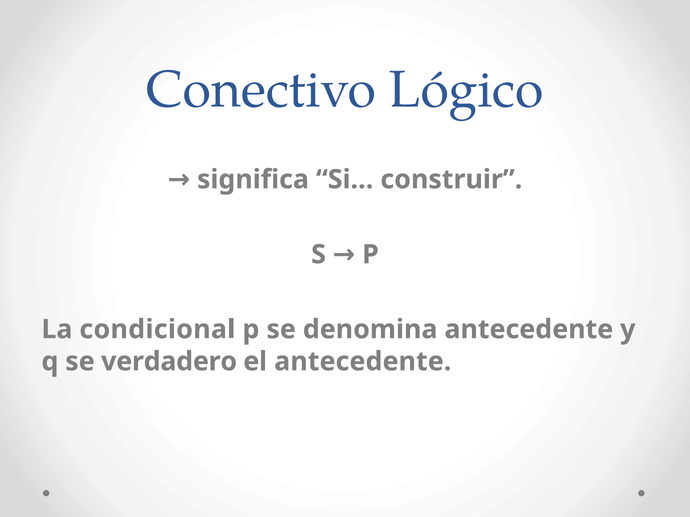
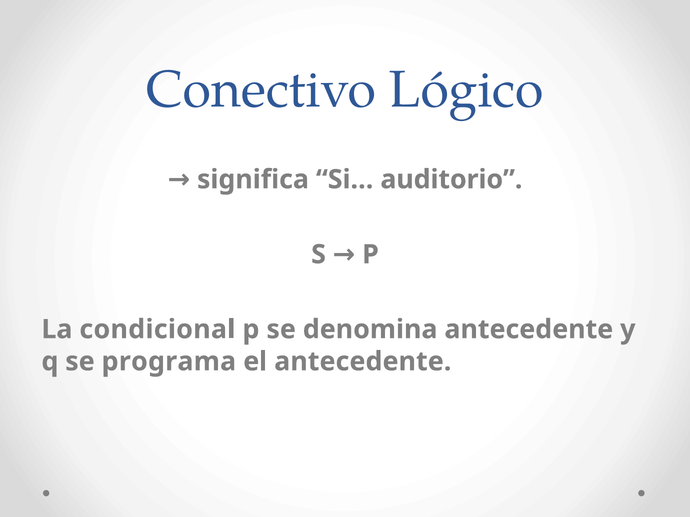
construir: construir -> auditorio (451, 180)
verdadero: verdadero -> programa (169, 362)
